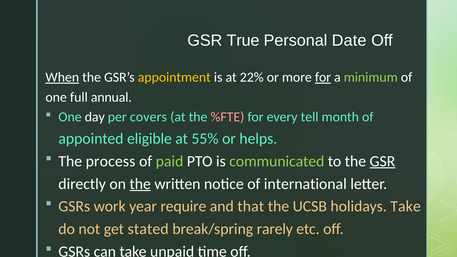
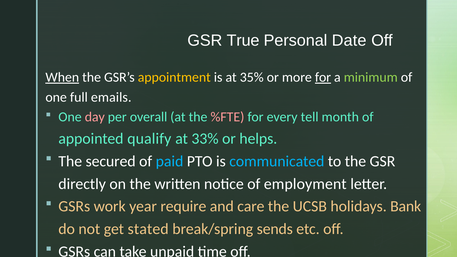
22%: 22% -> 35% (252, 77)
annual: annual -> emails (111, 97)
day colour: white -> pink (95, 117)
covers: covers -> overall (149, 117)
eligible: eligible -> qualify (149, 139)
55%: 55% -> 33% (205, 139)
process: process -> secured (111, 161)
paid colour: light green -> light blue (170, 161)
communicated colour: light green -> light blue (277, 161)
GSR underline: present -> none (382, 161)
the underline: present -> none (140, 184)
international: international -> employment (305, 184)
that: that -> care (251, 206)
holidays Take: Take -> Bank (406, 206)
rarely: rarely -> sends (275, 229)
